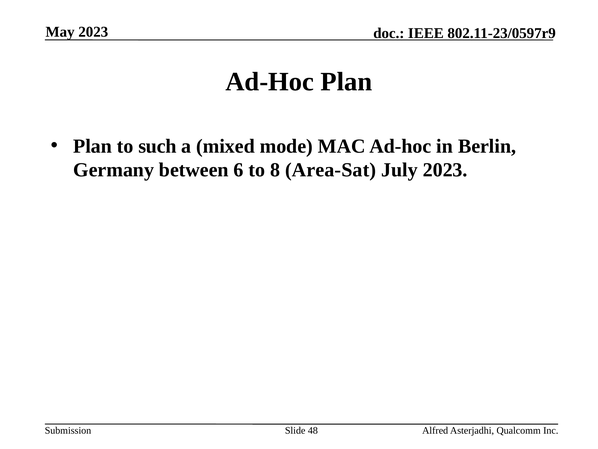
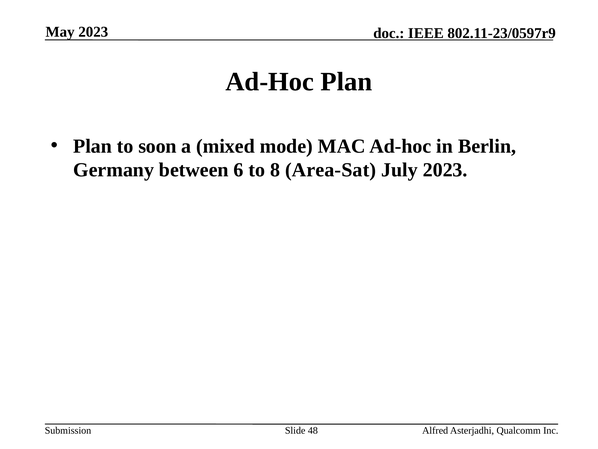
such: such -> soon (158, 146)
